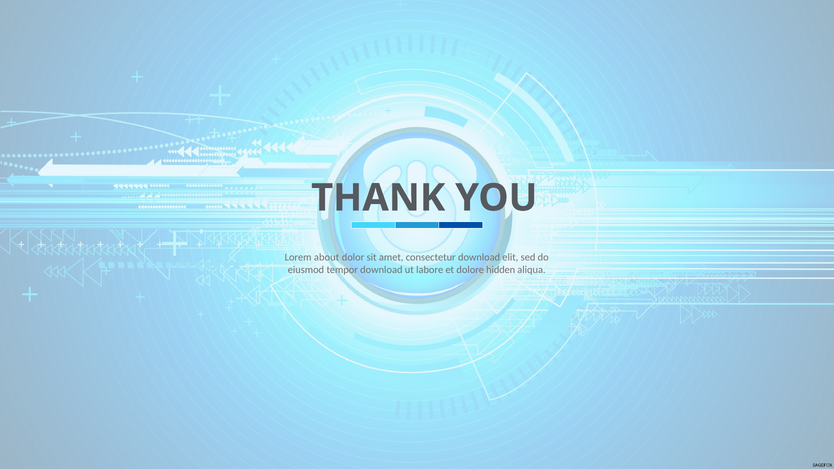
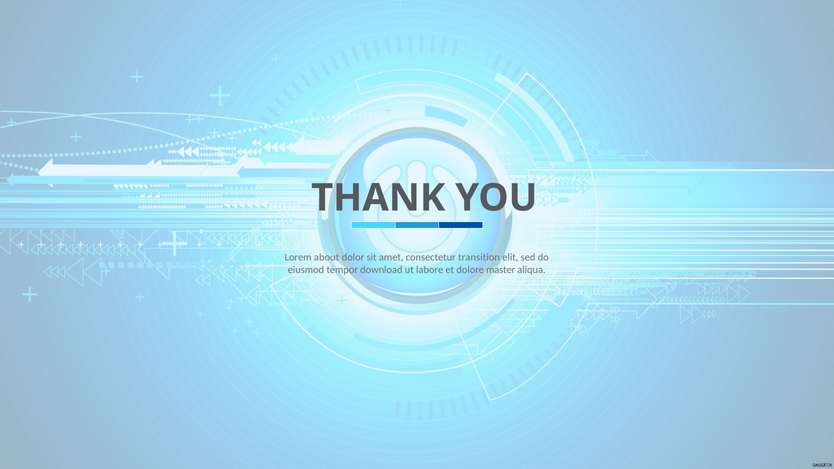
consectetur download: download -> transition (479, 257)
hidden: hidden -> master (501, 270)
